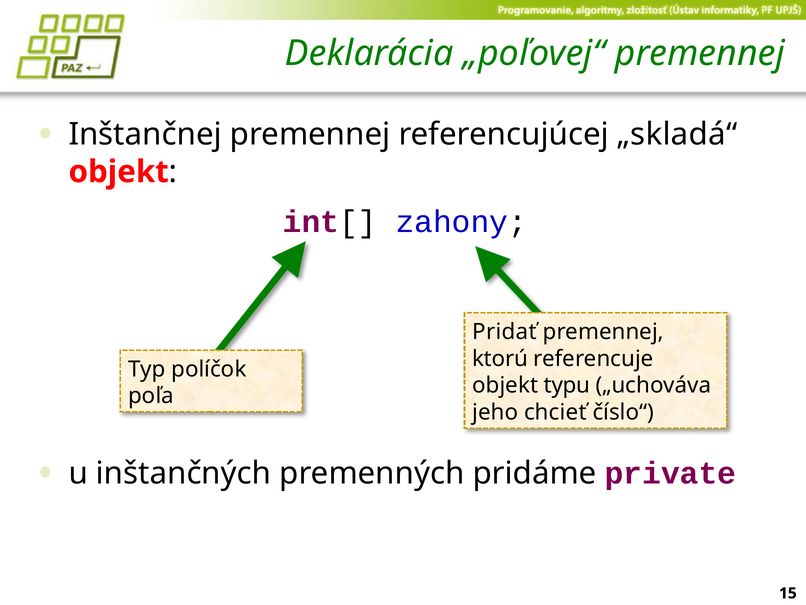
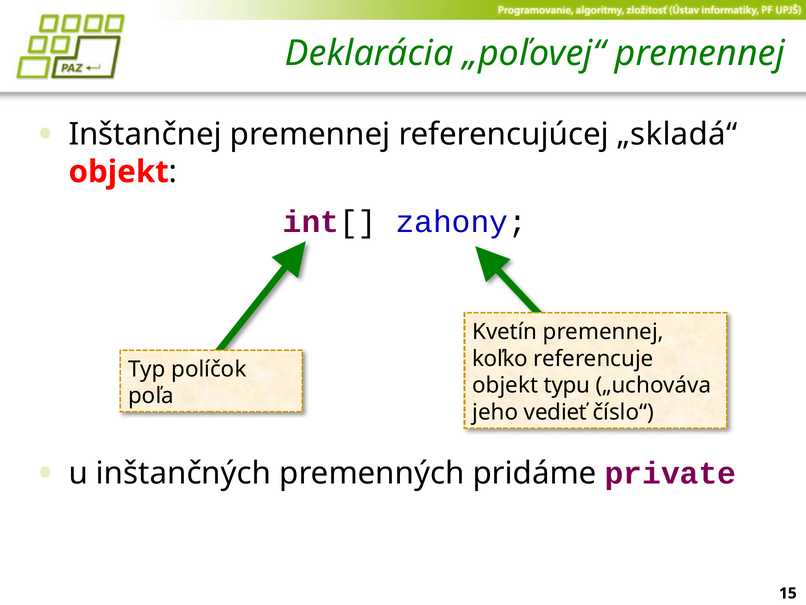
Pridať: Pridať -> Kvetín (505, 332)
ktorú: ktorú -> koľko (500, 358)
chcieť: chcieť -> vedieť (555, 412)
